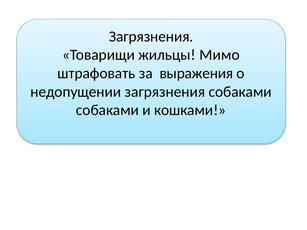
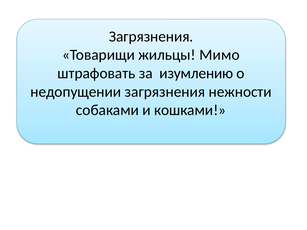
выражения: выражения -> изумлению (196, 73)
загрязнения собаками: собаками -> нежности (240, 92)
